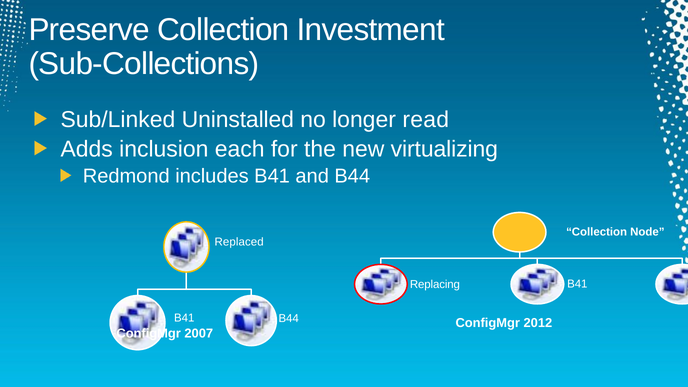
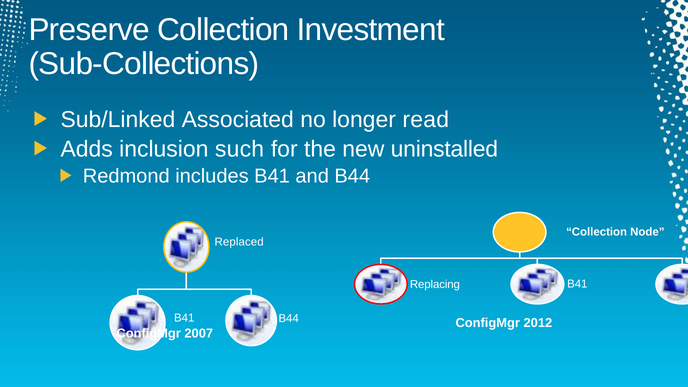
Uninstalled: Uninstalled -> Associated (238, 120)
each: each -> such (240, 149)
virtualizing: virtualizing -> uninstalled (444, 149)
